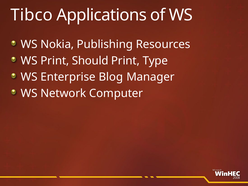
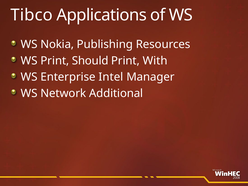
Type: Type -> With (155, 61)
Blog: Blog -> Intel (111, 77)
Computer: Computer -> Additional (116, 93)
